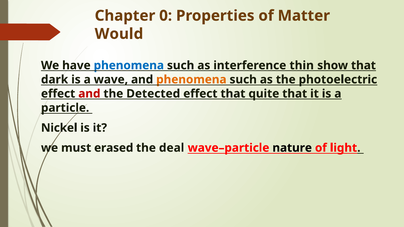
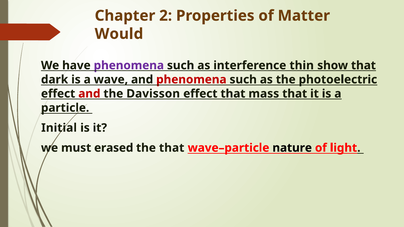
0: 0 -> 2 (166, 16)
phenomena colour: blue -> purple (129, 65)
phenomena colour: orange -> red (191, 80)
Detected: Detected -> Davisson (153, 94)
quite: quite -> mass (264, 94)
Nickel: Nickel -> Initial (59, 128)
the deal: deal -> that (172, 148)
